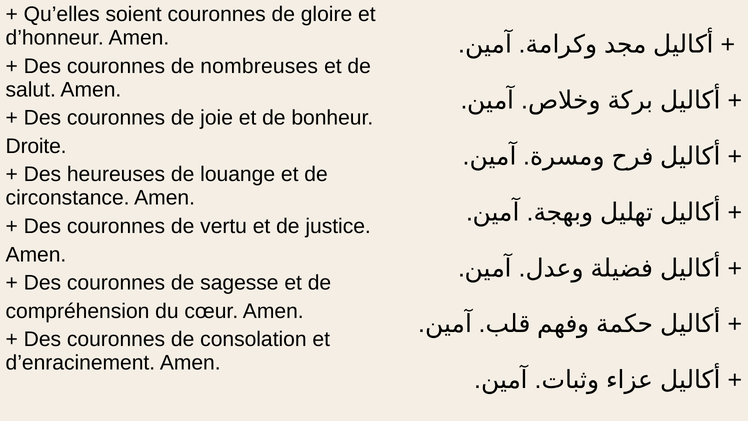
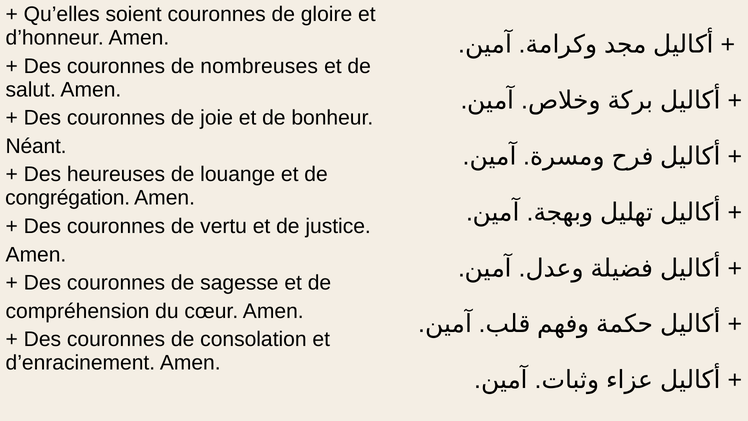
Droite: Droite -> Néant (36, 146)
circonstance: circonstance -> congrégation (68, 198)
